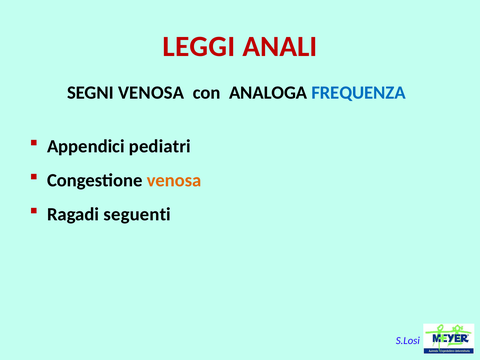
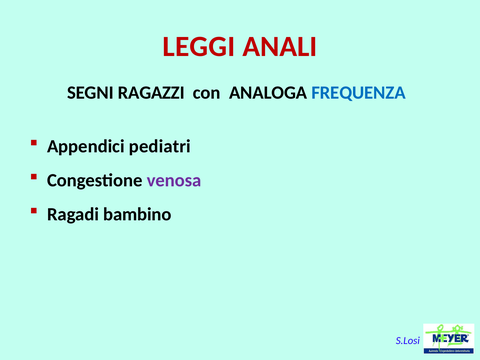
SEGNI VENOSA: VENOSA -> RAGAZZI (151, 93)
venosa colour: orange -> purple (174, 180)
seguenti: seguenti -> bambino (137, 214)
